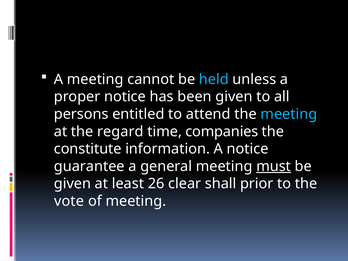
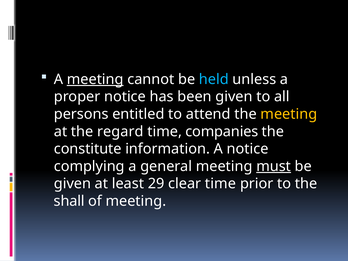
meeting underline: none -> present (95, 79)
meeting colour: light blue -> yellow (289, 114)
guarantee: guarantee -> complying (89, 166)
26: 26 -> 29 (156, 184)
clear shall: shall -> time (221, 184)
vote: vote -> shall (69, 201)
